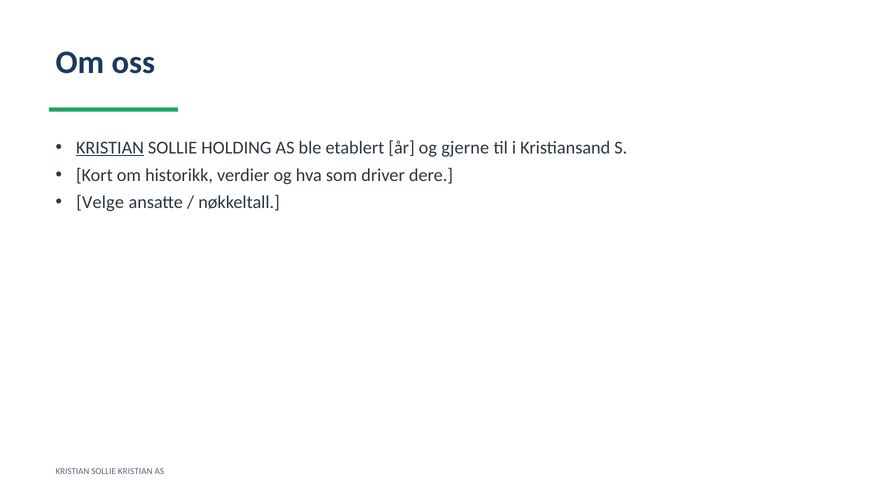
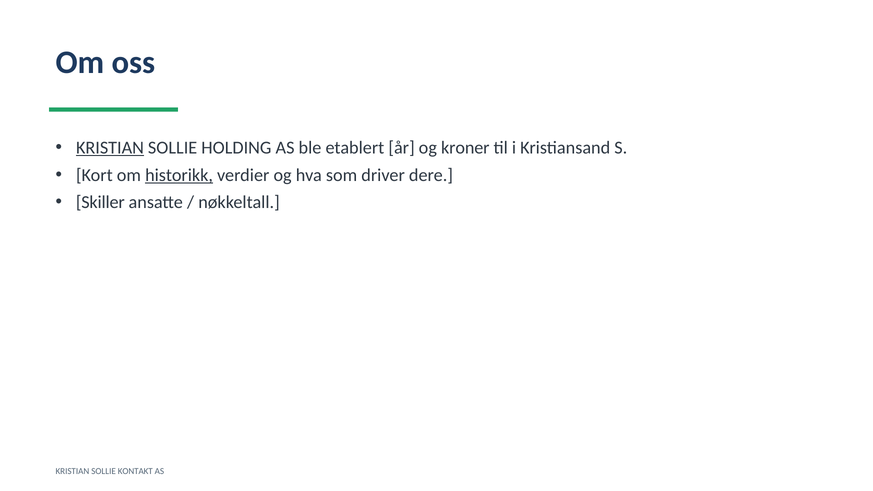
gjerne: gjerne -> kroner (465, 148)
historikk underline: none -> present (179, 175)
Velge: Velge -> Skiller (100, 202)
SOLLIE KRISTIAN: KRISTIAN -> KONTAKT (135, 471)
